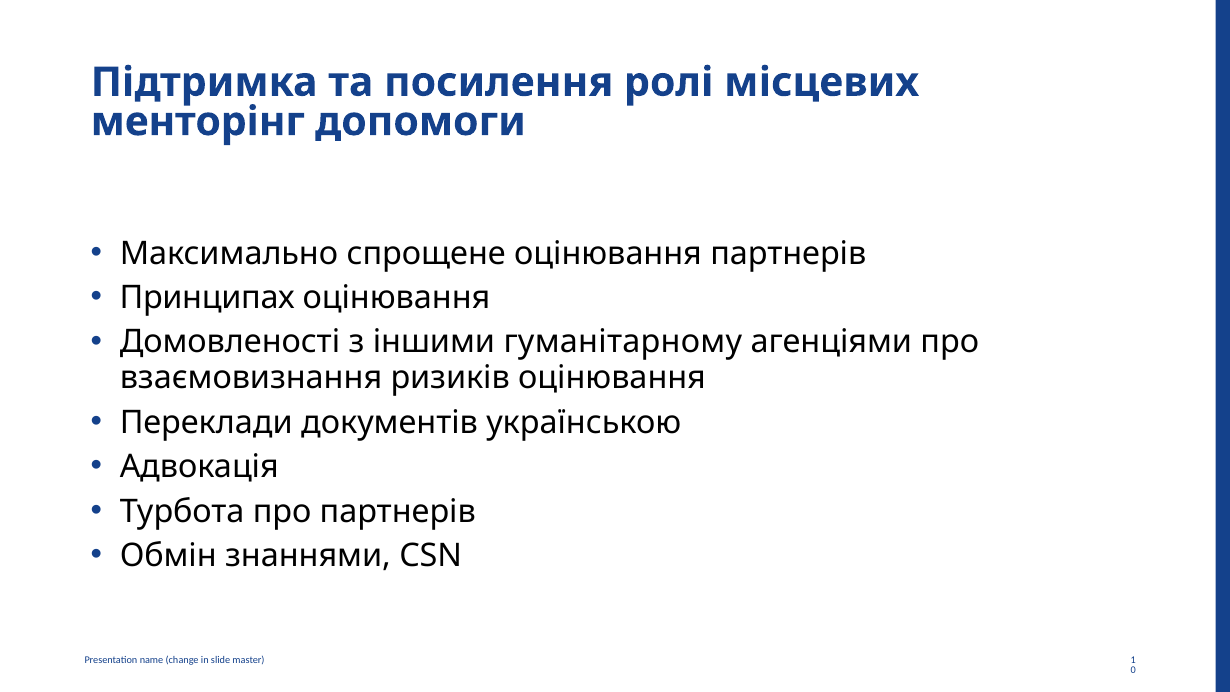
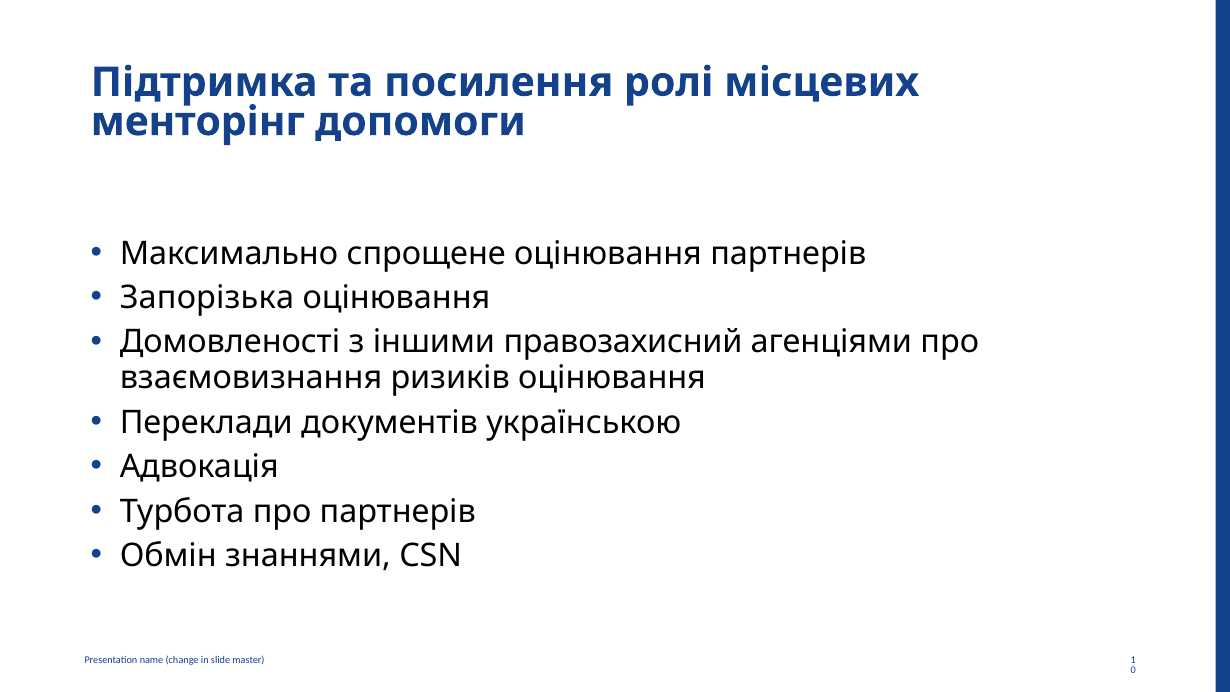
Принципах: Принципах -> Запорізька (207, 298)
гуманітарному: гуманітарному -> правозахисний (623, 342)
